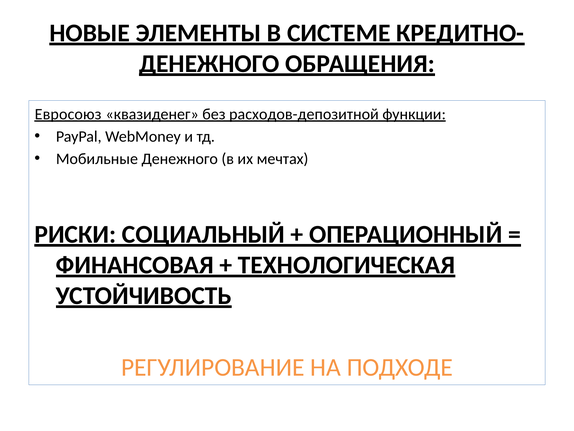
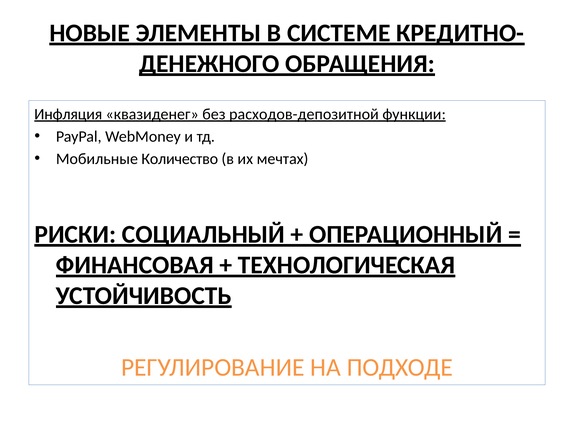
Евросоюз: Евросоюз -> Инфляция (68, 114)
Мобильные Денежного: Денежного -> Количество (180, 159)
